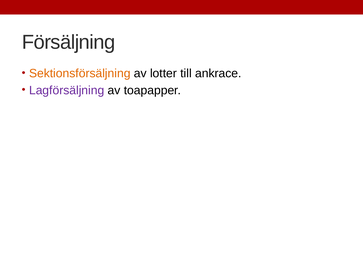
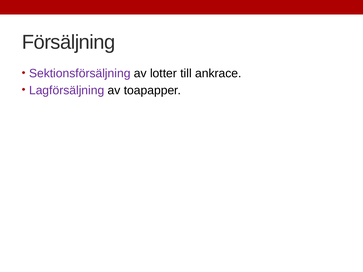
Sektionsförsäljning colour: orange -> purple (80, 73)
